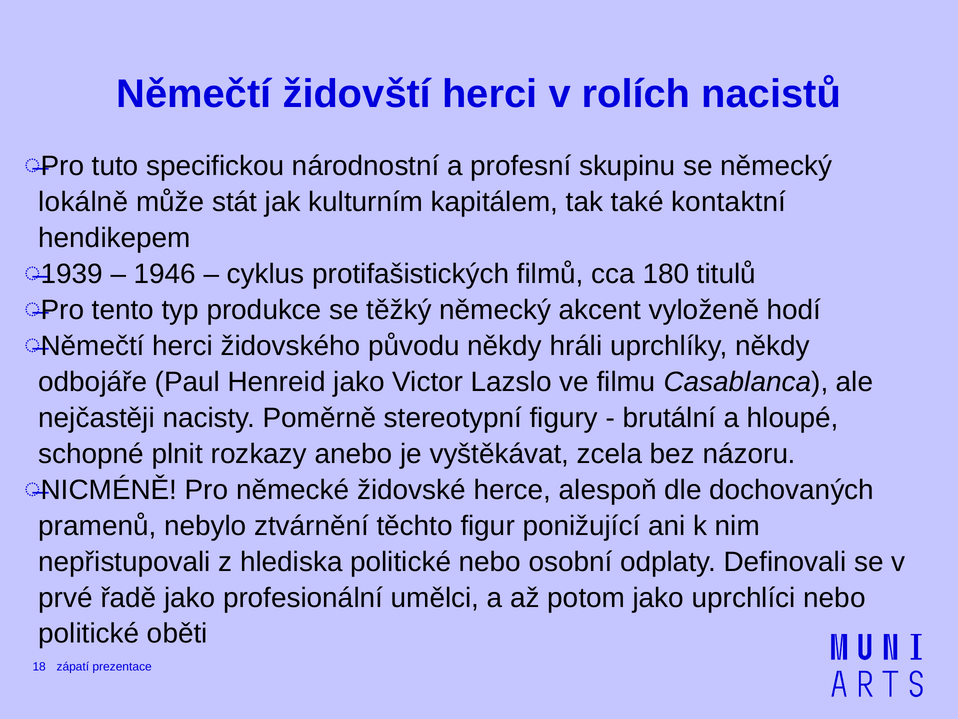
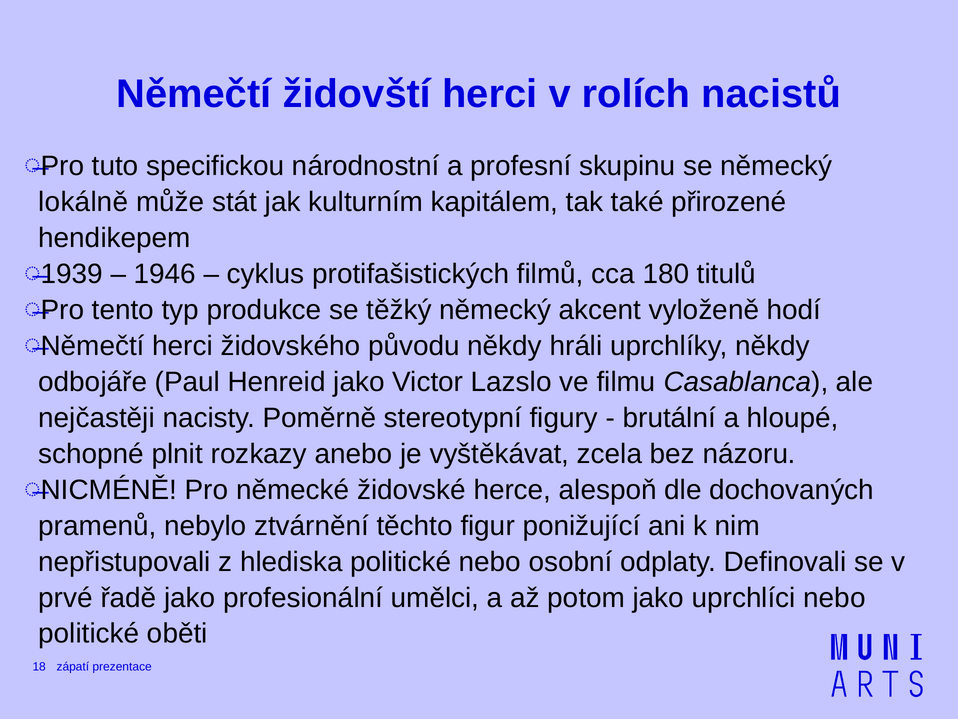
kontaktní: kontaktní -> přirozené (729, 202)
